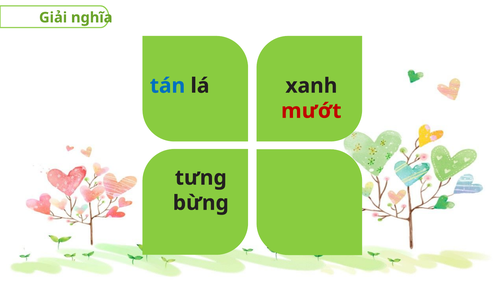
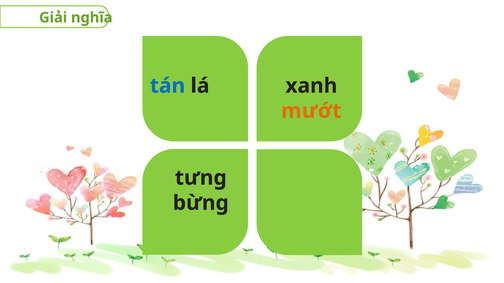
mướt colour: red -> orange (311, 111)
